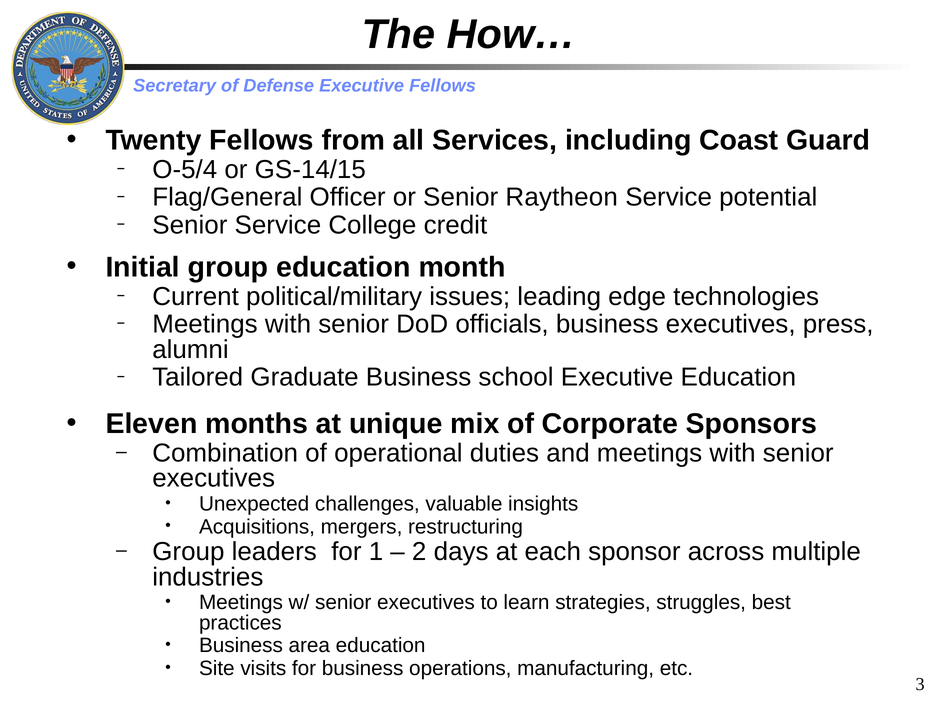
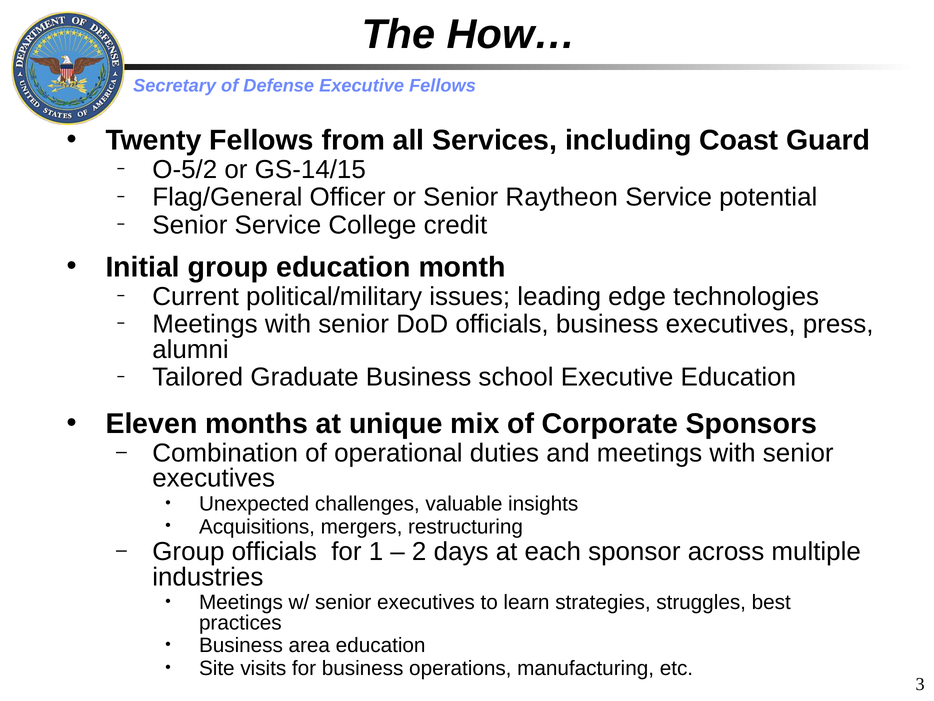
O-5/4: O-5/4 -> O-5/2 (185, 169)
Group leaders: leaders -> officials (274, 551)
